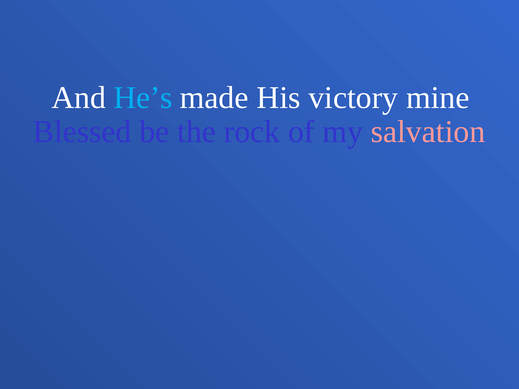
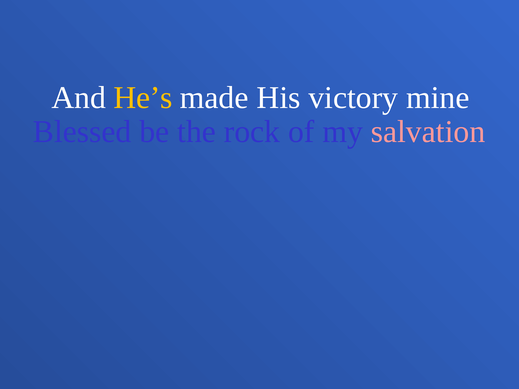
He’s colour: light blue -> yellow (143, 98)
